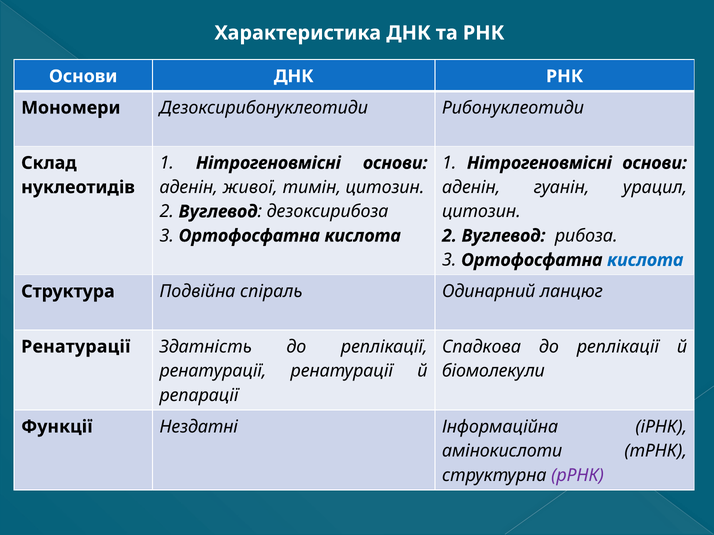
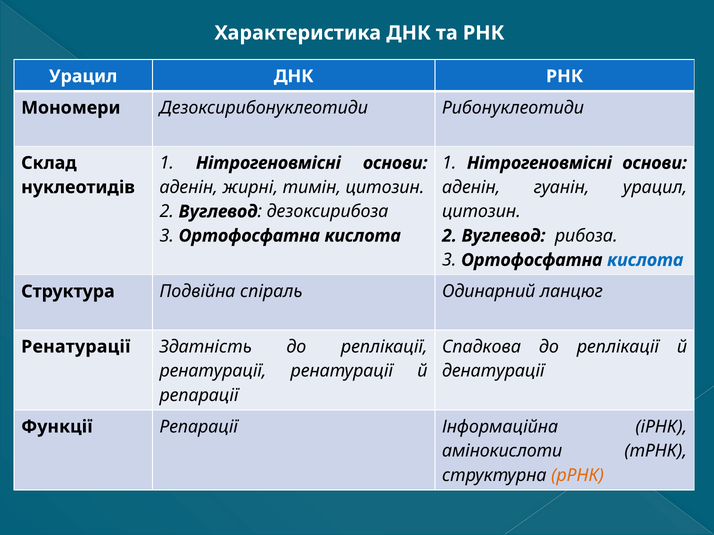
Основи: Основи -> Урацил (83, 76)
живої: живої -> жирні (250, 187)
біомолекули: біомолекули -> денатурації (493, 371)
Функції Нездатні: Нездатні -> Репарації (199, 427)
рРНК colour: purple -> orange (578, 476)
